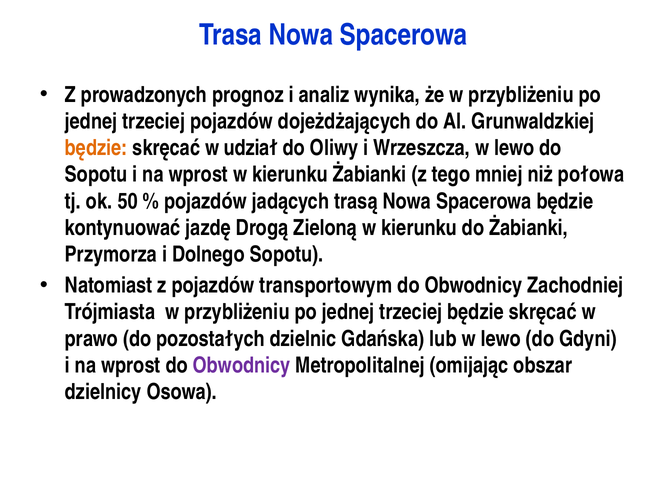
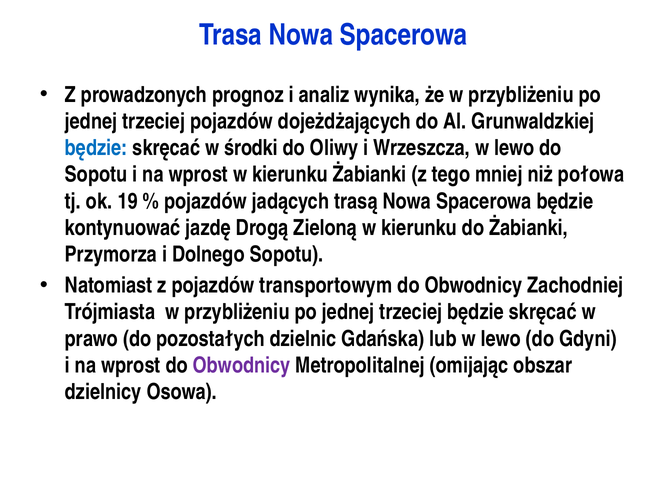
będzie colour: orange -> blue (96, 148)
udział: udział -> środki (251, 148)
50: 50 -> 19 (128, 201)
